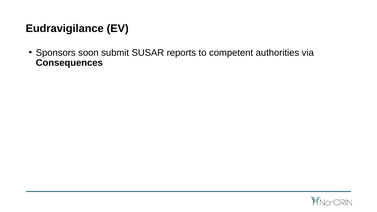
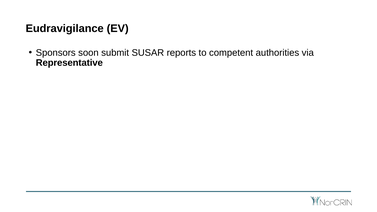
Consequences: Consequences -> Representative (69, 63)
